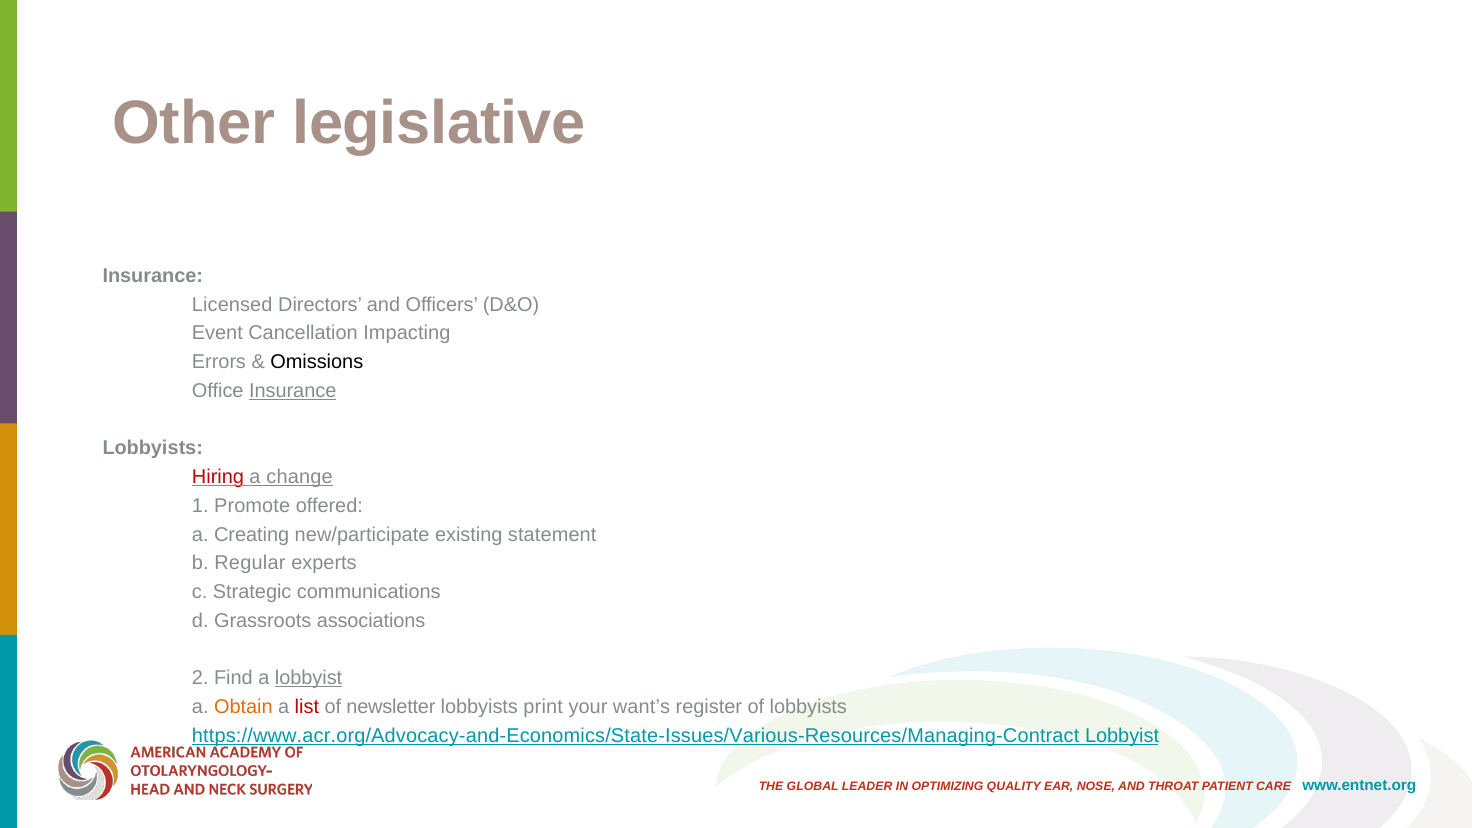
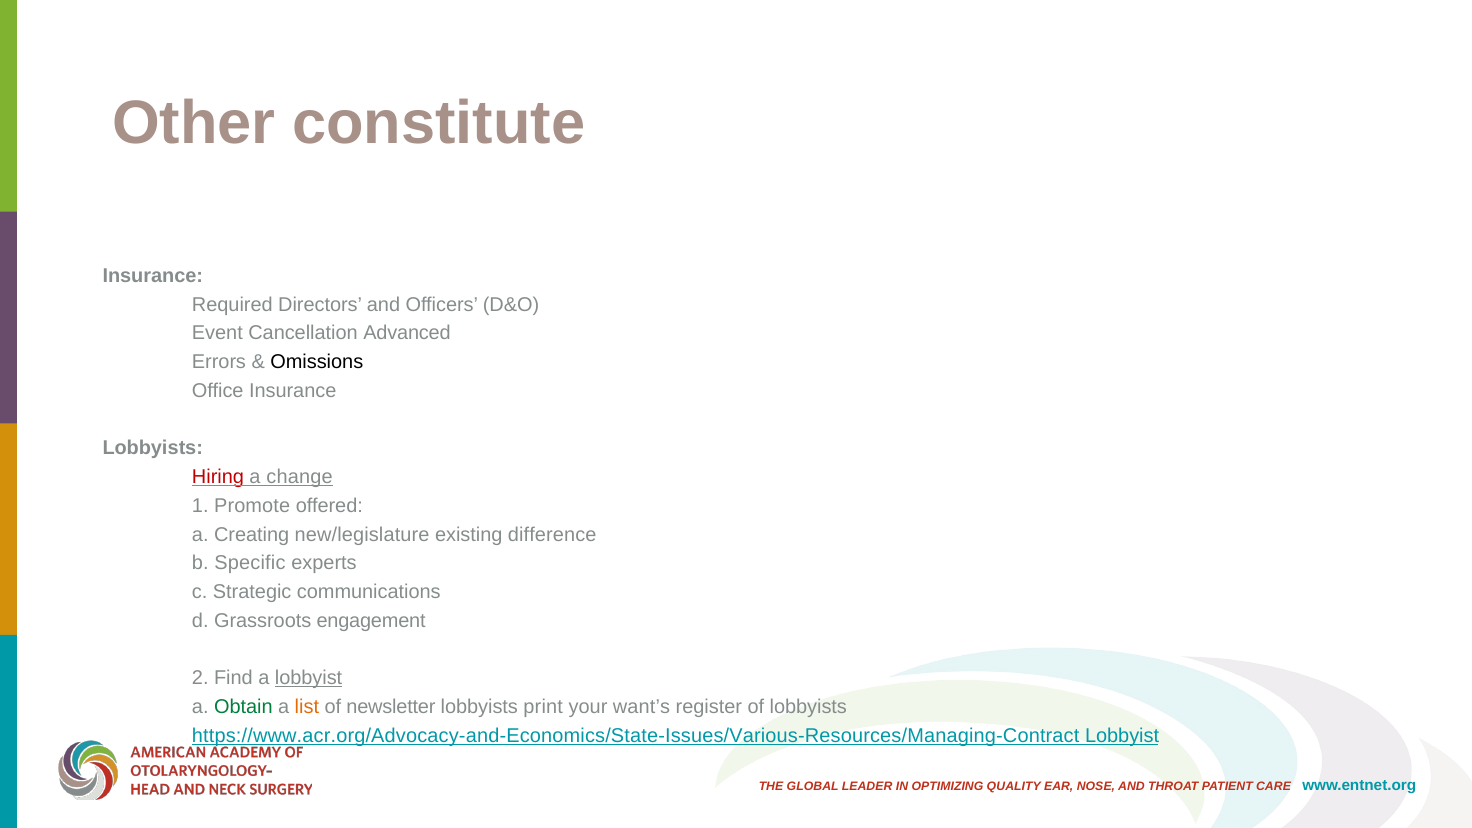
legislative: legislative -> constitute (439, 124)
Licensed: Licensed -> Required (232, 305)
Impacting: Impacting -> Advanced (407, 333)
Insurance underline: present -> none (293, 391)
new/participate: new/participate -> new/legislature (362, 534)
statement: statement -> difference (552, 534)
Regular: Regular -> Specific (250, 563)
associations: associations -> engagement (371, 621)
Obtain colour: orange -> green (243, 707)
list colour: red -> orange (307, 707)
